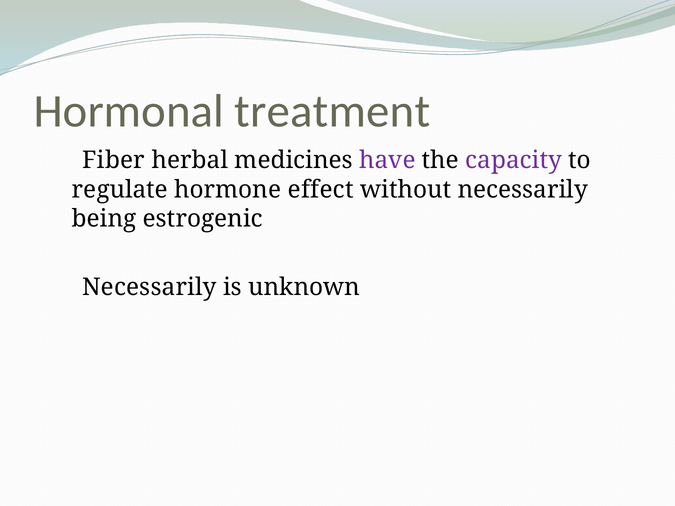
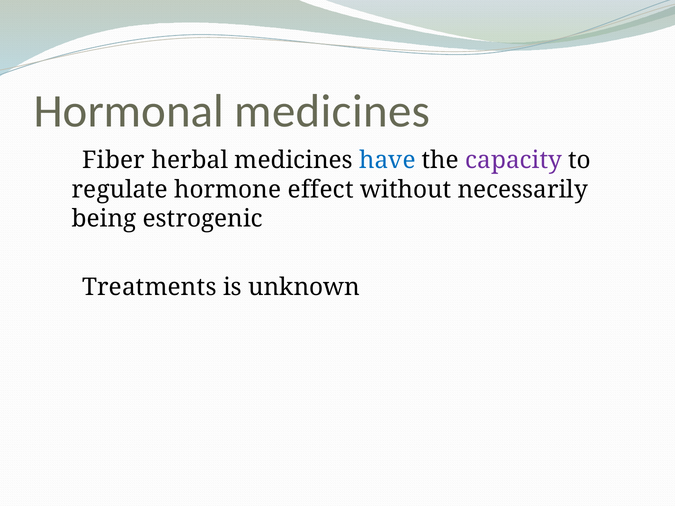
Hormonal treatment: treatment -> medicines (332, 111)
have colour: purple -> blue (387, 160)
Necessarily: Necessarily -> Treatments (149, 287)
